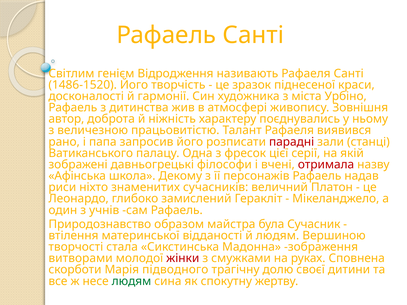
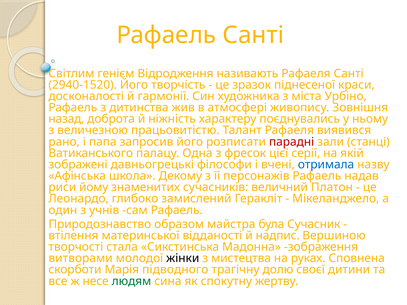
1486-1520: 1486-1520 -> 2940-1520 (83, 85)
автор: автор -> назад (66, 119)
отримала colour: red -> blue (326, 165)
ніхто: ніхто -> йому (94, 187)
й людям: людям -> надпис (278, 236)
жінки colour: red -> black (183, 259)
смужками: смужками -> мистецтва (241, 259)
